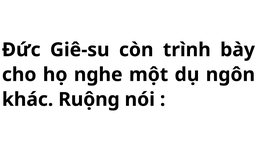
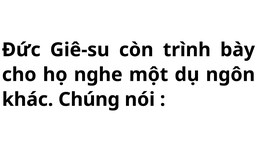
Ruộng: Ruộng -> Chúng (89, 99)
